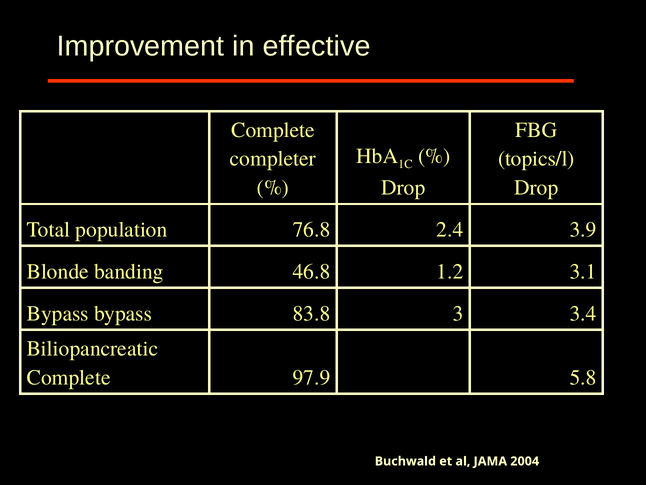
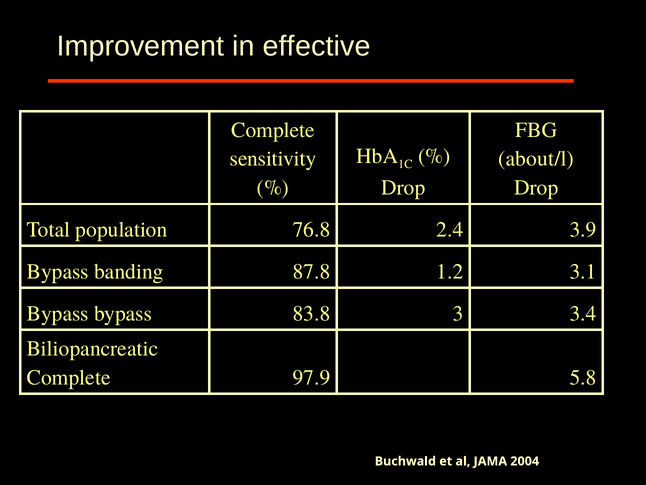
completer: completer -> sensitivity (273, 159)
topics/l: topics/l -> about/l (536, 159)
Blonde: Blonde -> Bypass (58, 271)
46.8: 46.8 -> 87.8 (311, 271)
